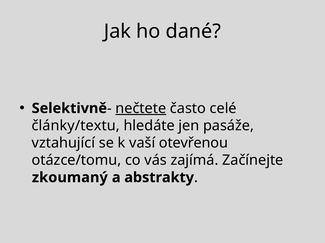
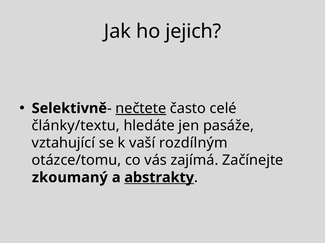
dané: dané -> jejich (193, 31)
otevřenou: otevřenou -> rozdílným (193, 143)
abstrakty underline: none -> present (159, 178)
